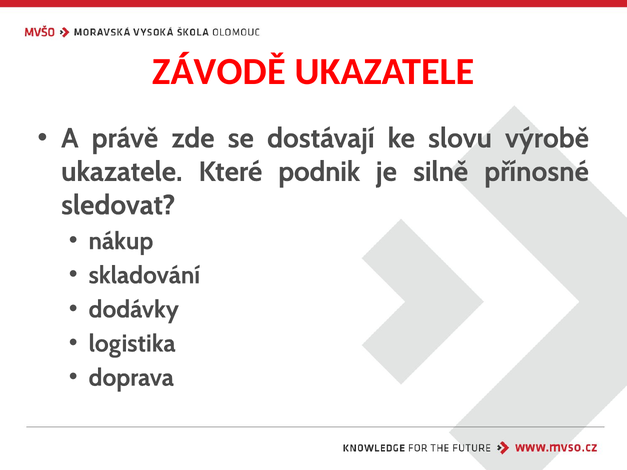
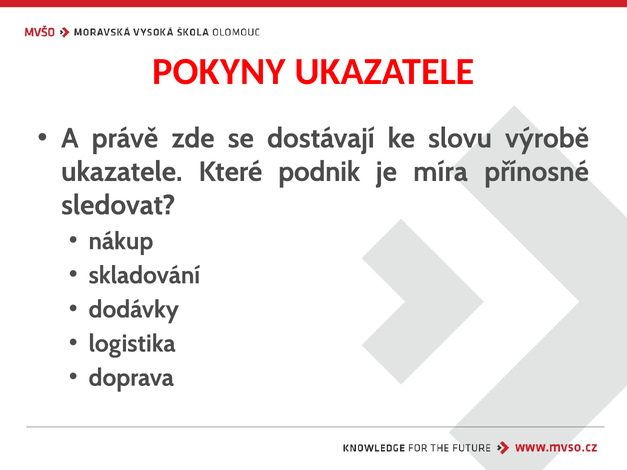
ZÁVODĚ: ZÁVODĚ -> POKYNY (219, 72)
silně: silně -> míra (440, 172)
